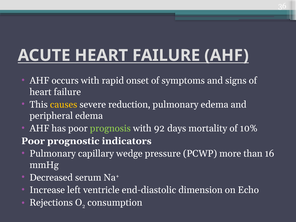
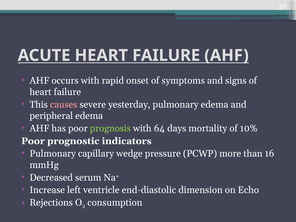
causes colour: yellow -> pink (64, 105)
reduction: reduction -> yesterday (129, 105)
92: 92 -> 64 (159, 128)
